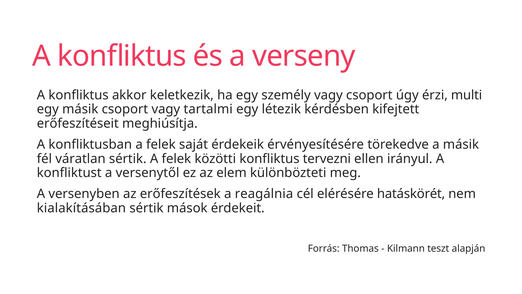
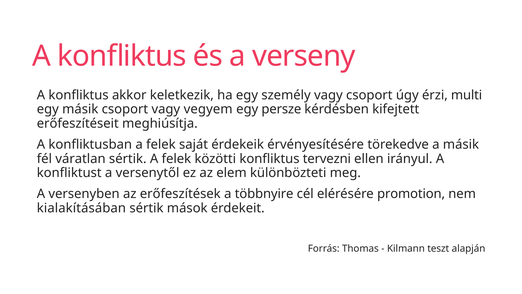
tartalmi: tartalmi -> vegyem (208, 109)
létezik: létezik -> persze (281, 109)
reagálnia: reagálnia -> többnyire (264, 194)
hatáskörét: hatáskörét -> promotion (411, 194)
